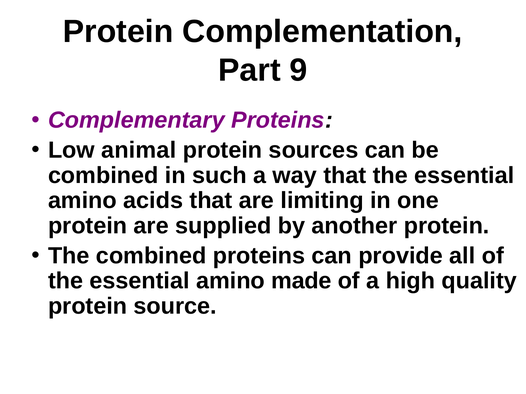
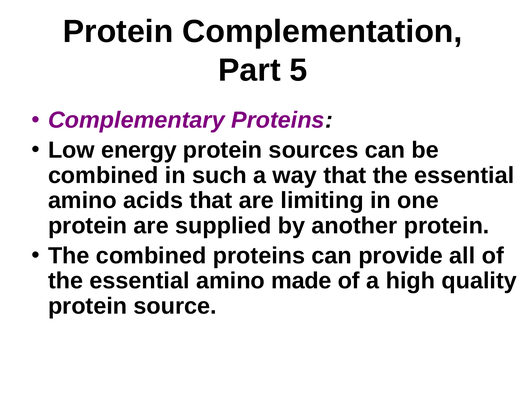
9: 9 -> 5 (299, 70)
animal: animal -> energy (139, 150)
